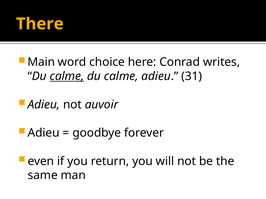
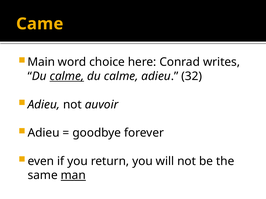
There: There -> Came (40, 24)
31: 31 -> 32 (192, 76)
man underline: none -> present (73, 176)
